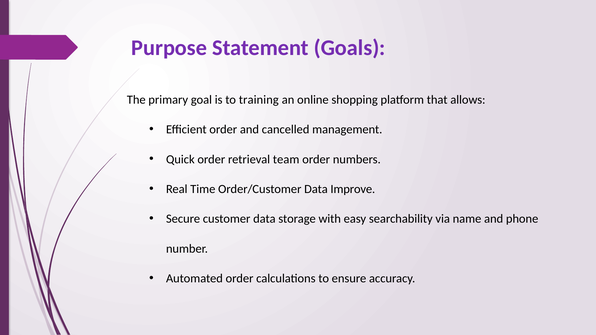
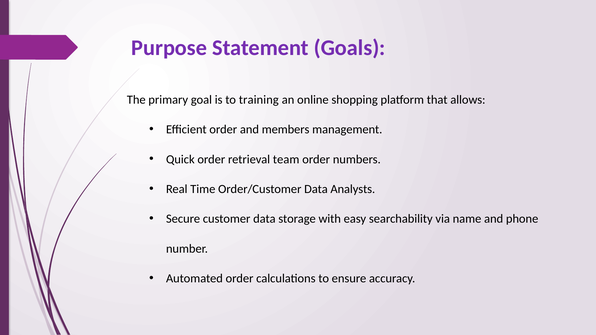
cancelled: cancelled -> members (286, 130)
Improve: Improve -> Analysts (353, 189)
